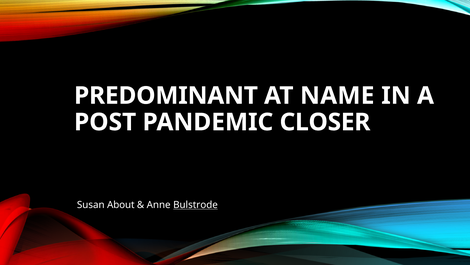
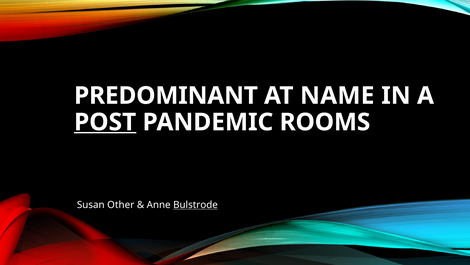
POST underline: none -> present (105, 122)
CLOSER: CLOSER -> ROOMS (325, 122)
About: About -> Other (121, 204)
